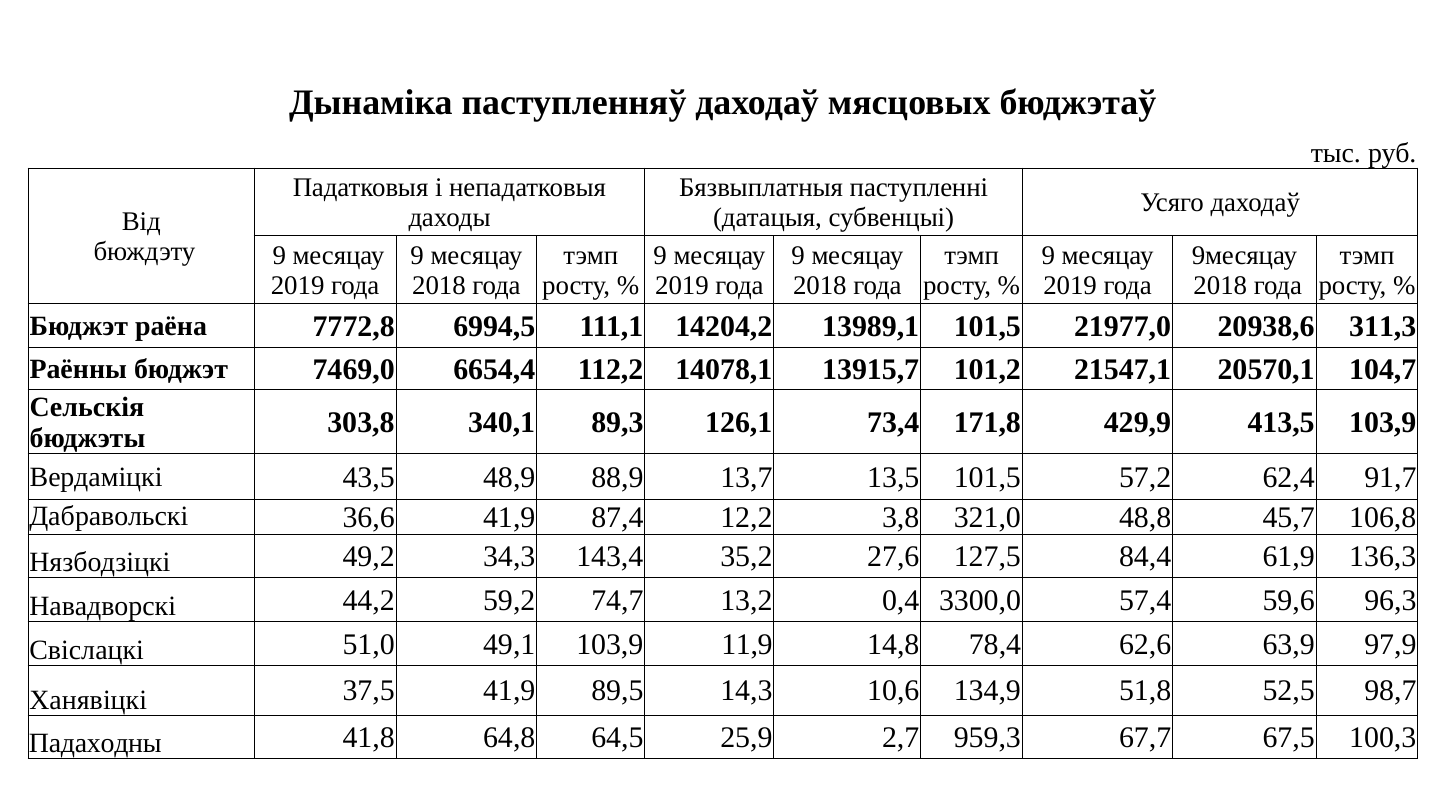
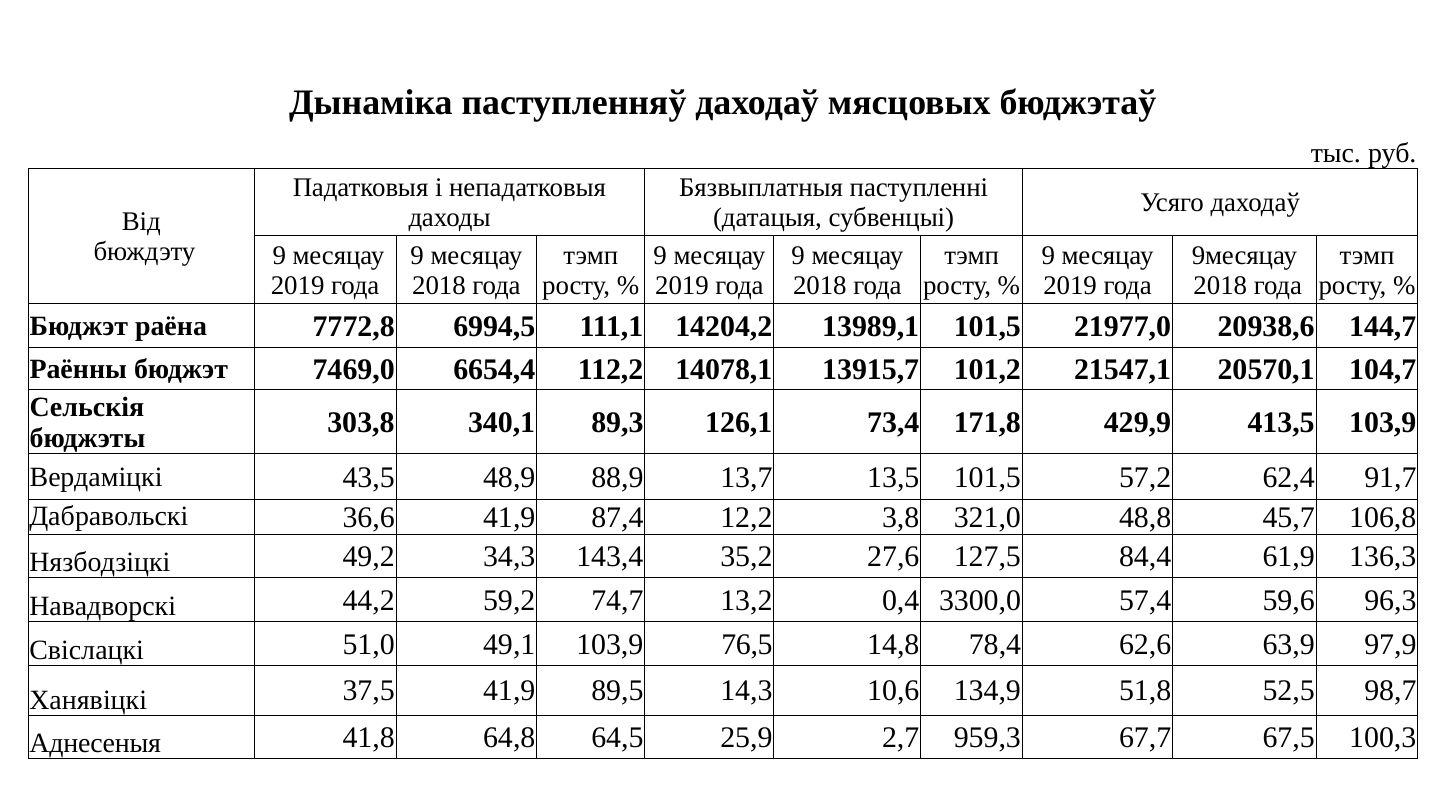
311,3: 311,3 -> 144,7 (1383, 326)
11,9: 11,9 -> 76,5 (747, 644)
Падаходны: Падаходны -> Аднесеныя (95, 744)
